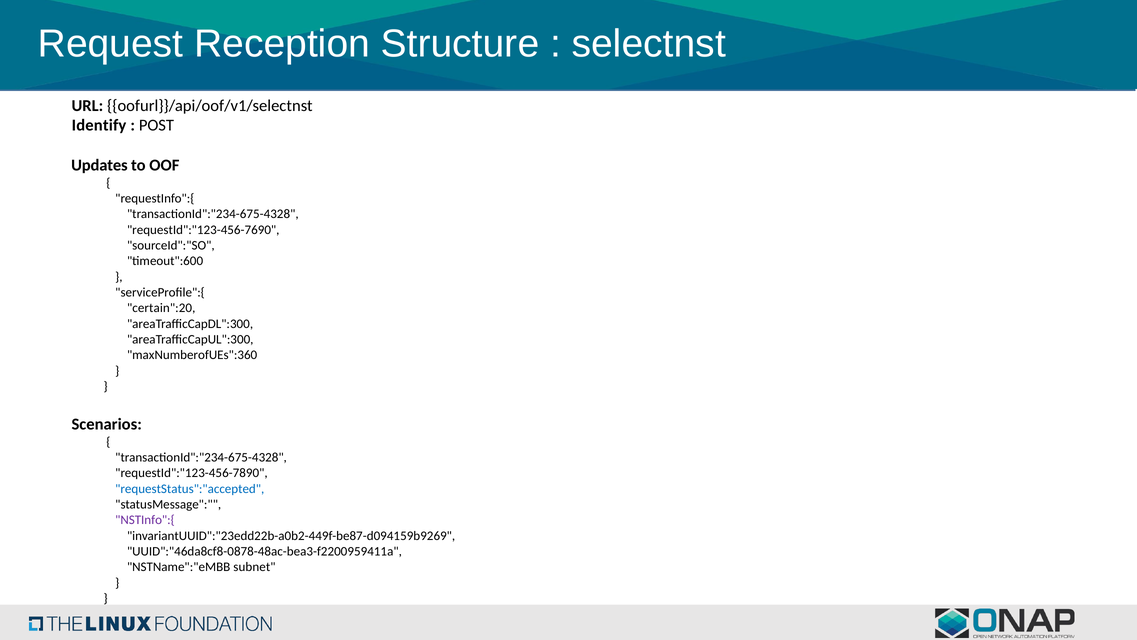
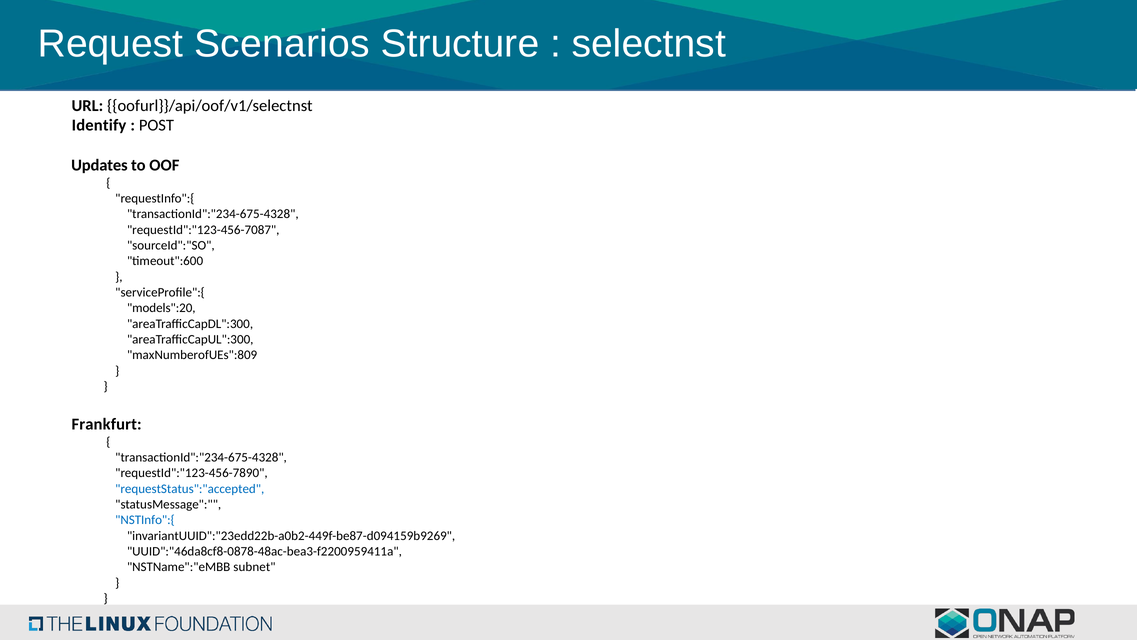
Reception: Reception -> Scenarios (282, 44)
requestId":"123-456-7690: requestId":"123-456-7690 -> requestId":"123-456-7087 (203, 230)
certain":20: certain":20 -> models":20 (161, 308)
maxNumberofUEs":360: maxNumberofUEs":360 -> maxNumberofUEs":809 (192, 355)
Scenarios: Scenarios -> Frankfurt (107, 424)
NSTInfo":{ colour: purple -> blue (145, 520)
